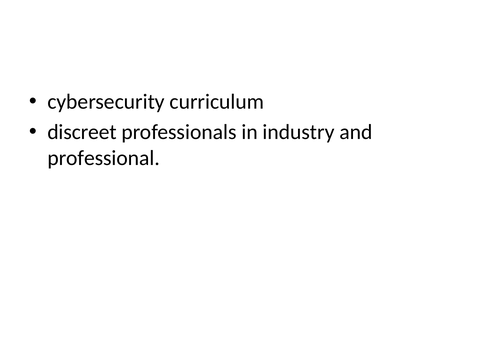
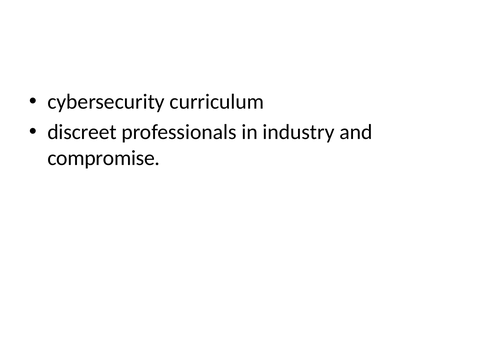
professional: professional -> compromise (104, 158)
